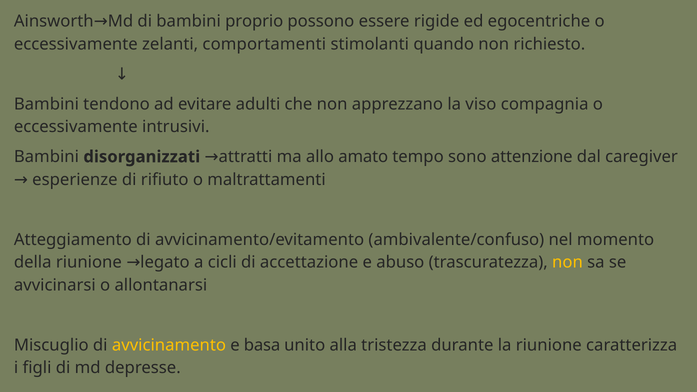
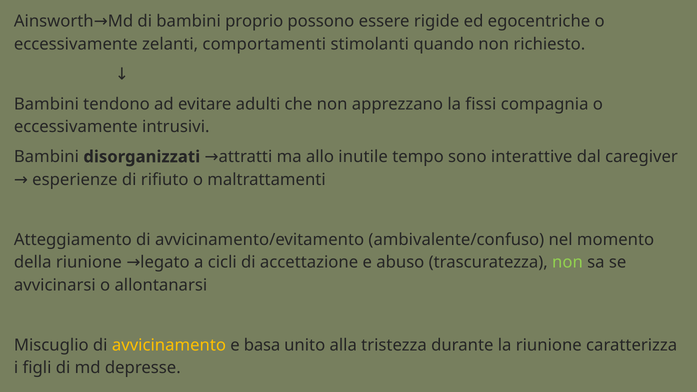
viso: viso -> fissi (481, 104)
amato: amato -> inutile (363, 157)
attenzione: attenzione -> interattive (532, 157)
non colour: yellow -> light green (567, 262)
